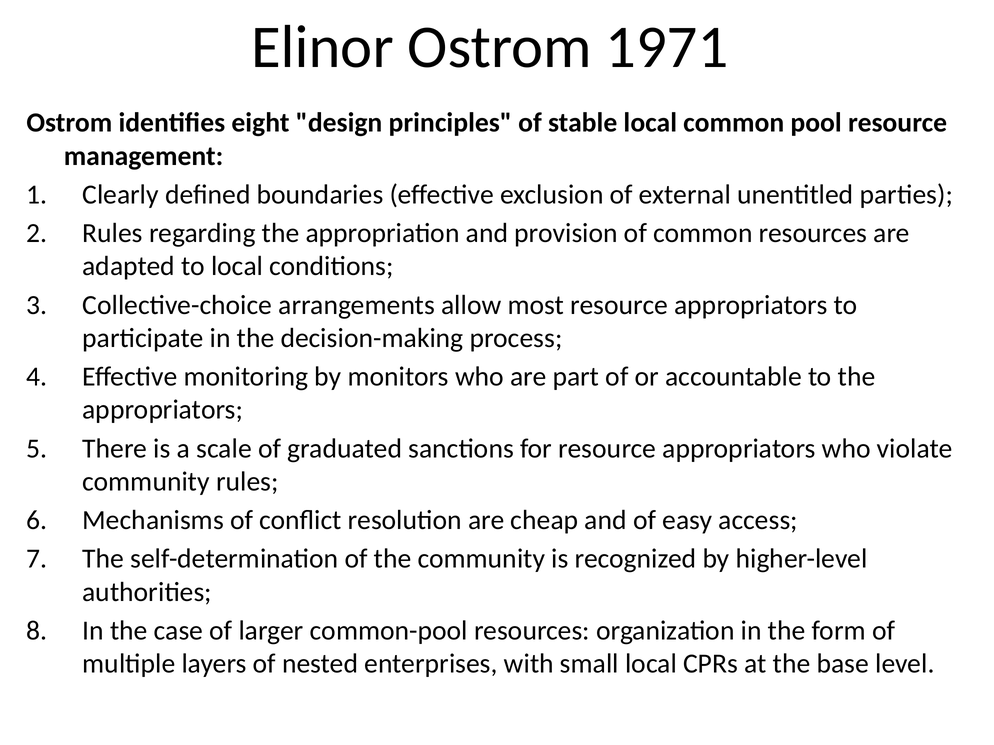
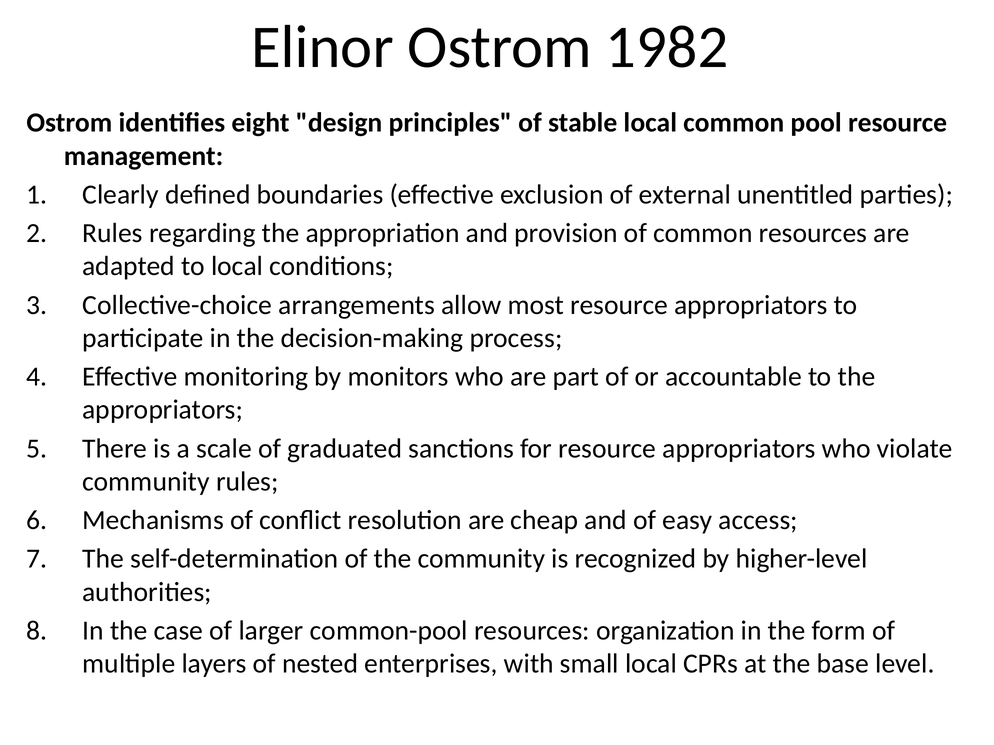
1971: 1971 -> 1982 (667, 47)
